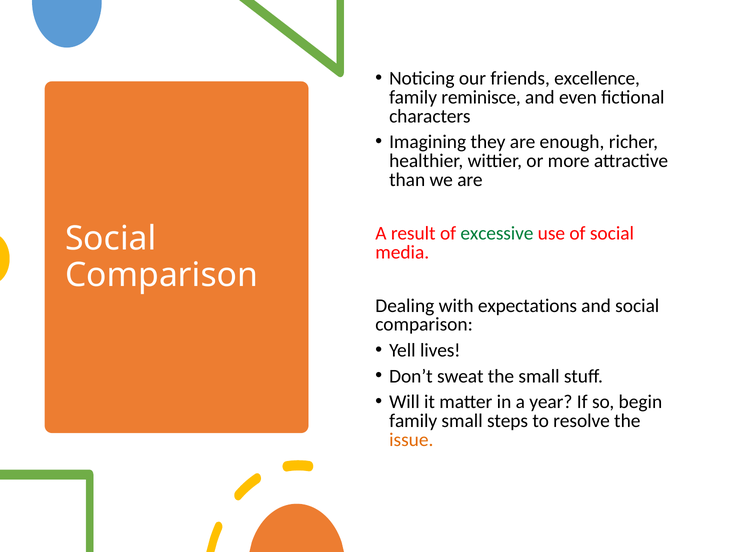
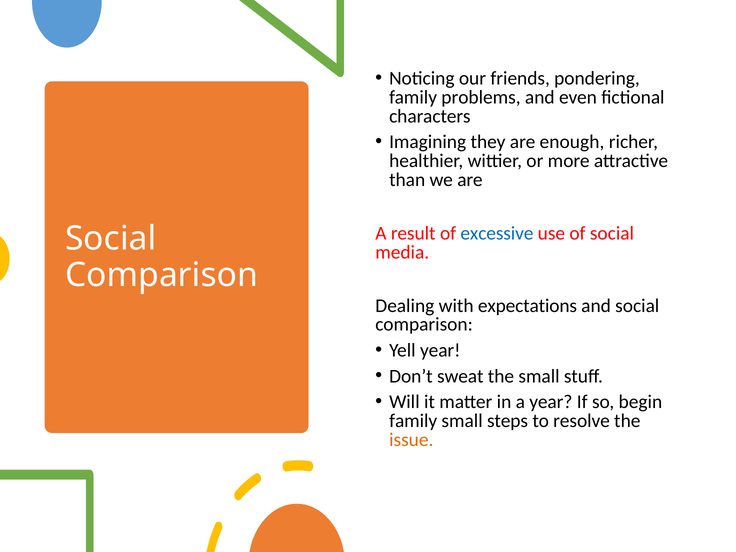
excellence: excellence -> pondering (597, 78)
reminisce: reminisce -> problems (481, 97)
excessive colour: green -> blue (497, 233)
Yell lives: lives -> year (440, 350)
